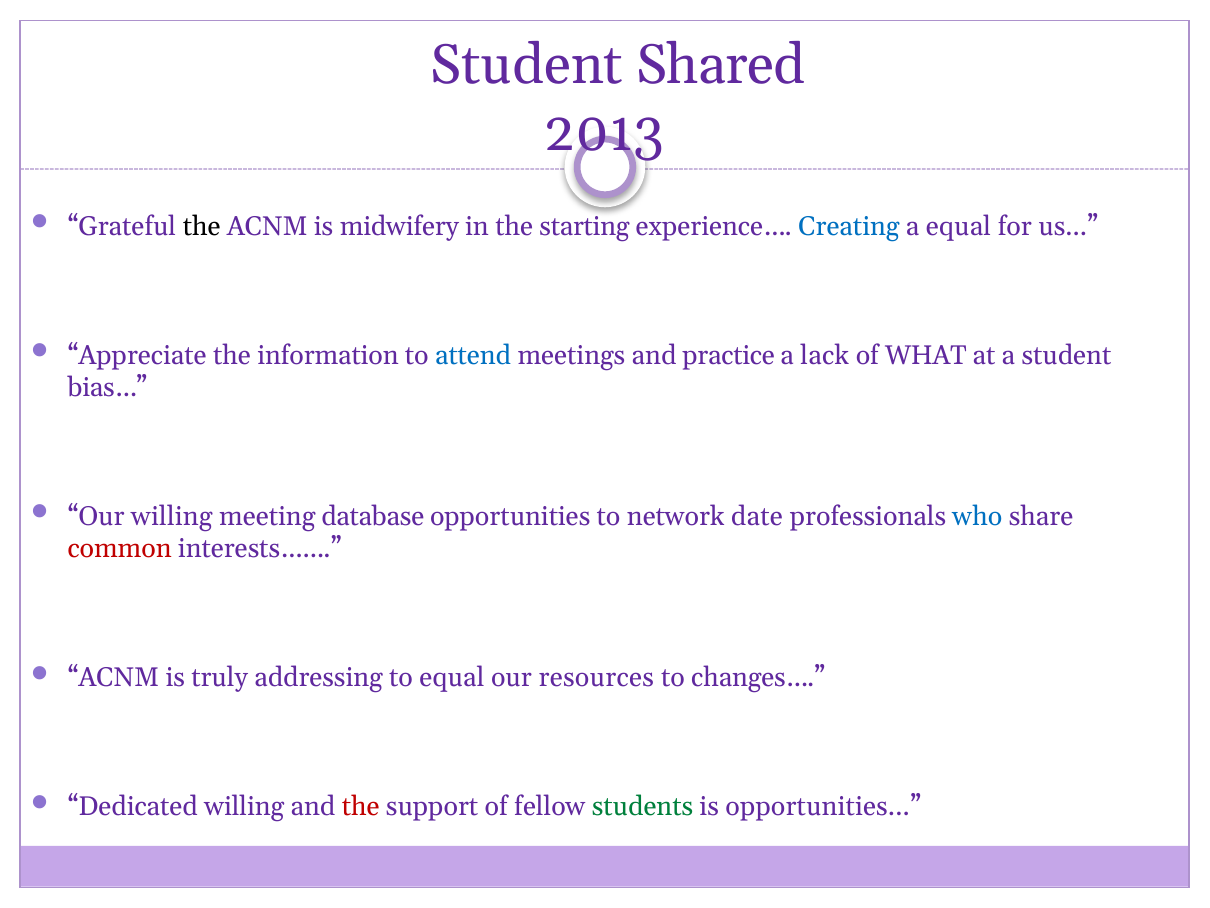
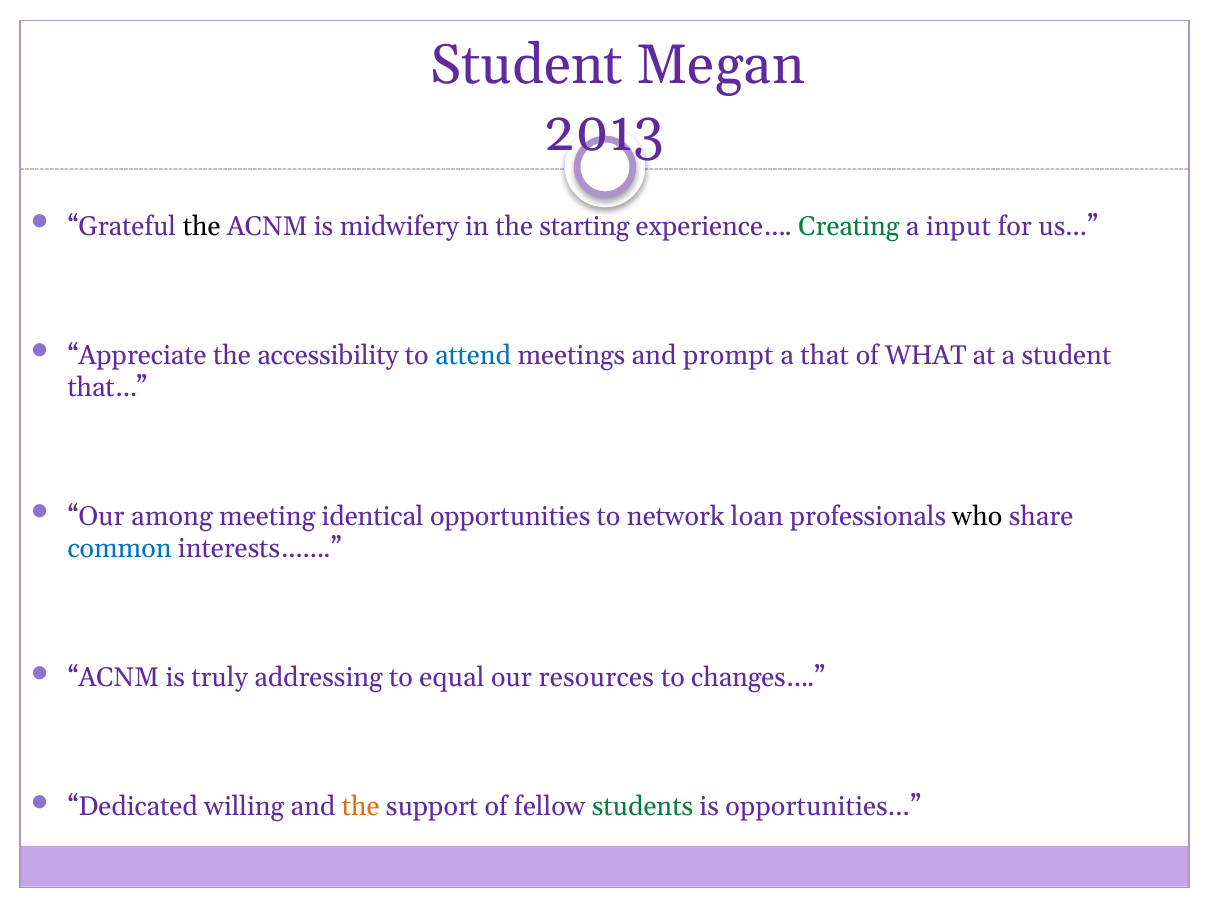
Shared: Shared -> Megan (720, 65)
Creating colour: blue -> green (849, 226)
a equal: equal -> input (958, 226)
information: information -> accessibility (328, 355)
practice: practice -> prompt (728, 355)
lack: lack -> that (825, 355)
bias…: bias… -> that… (107, 387)
Our willing: willing -> among (172, 516)
database: database -> identical (373, 516)
date: date -> loan (757, 516)
who colour: blue -> black (977, 516)
common colour: red -> blue (120, 549)
the colour: red -> orange (361, 807)
